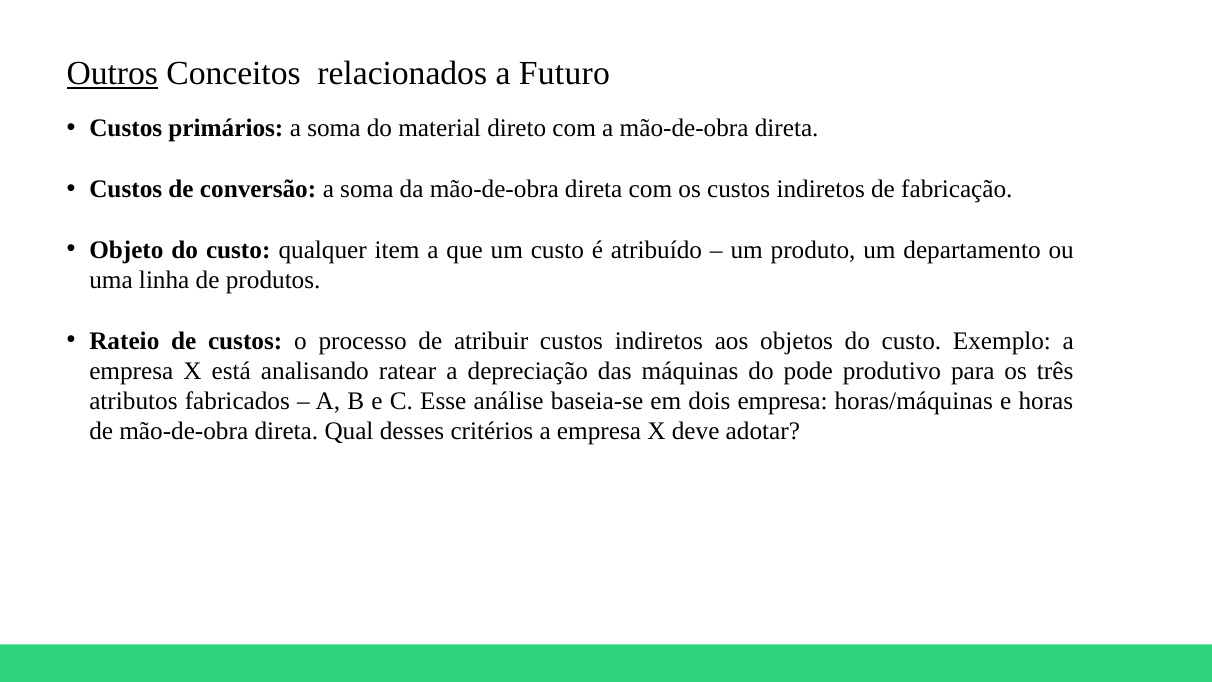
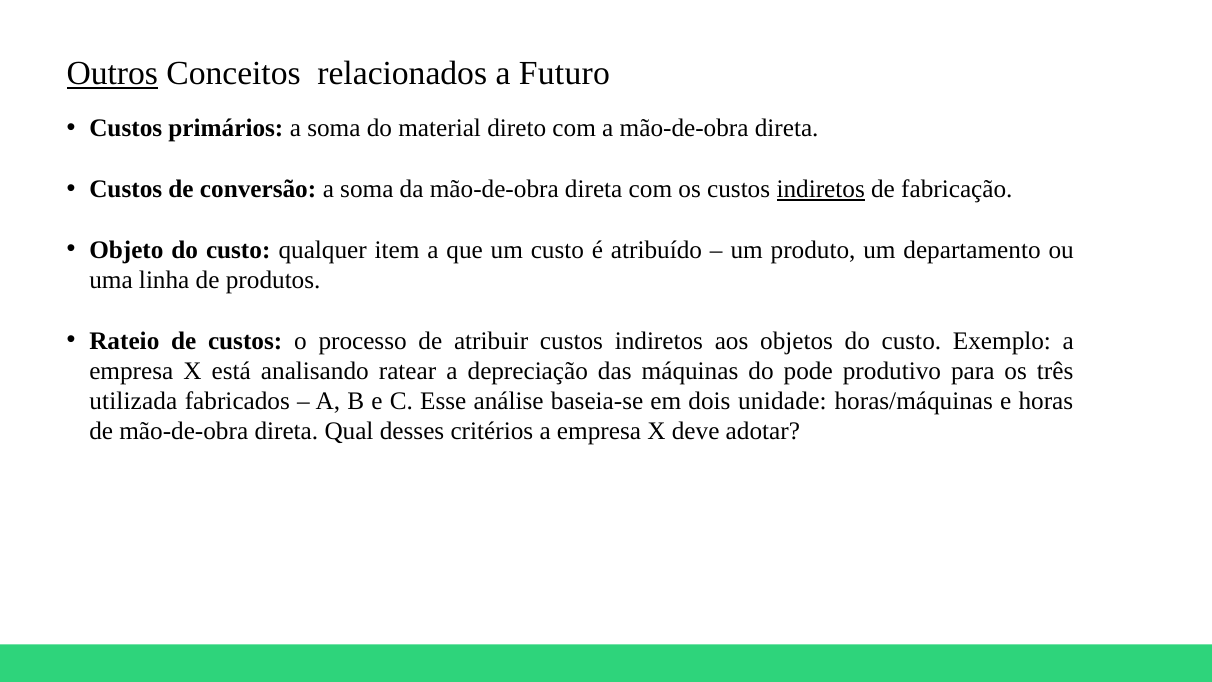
indiretos underline: none -> present (821, 189)
atributos: atributos -> utilizada (133, 401)
dois empresa: empresa -> unidade (782, 401)
